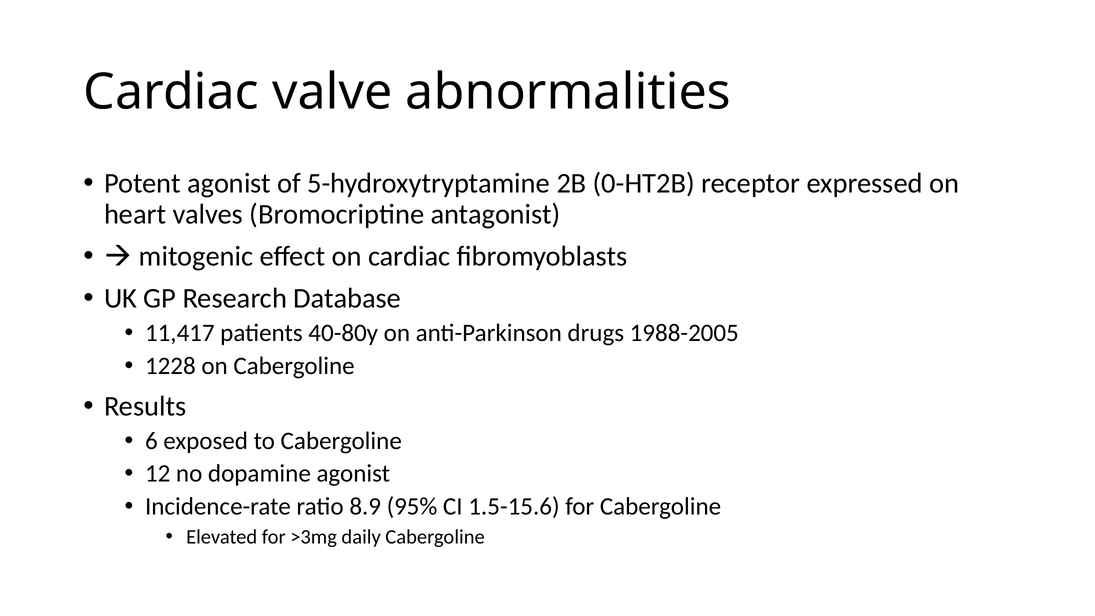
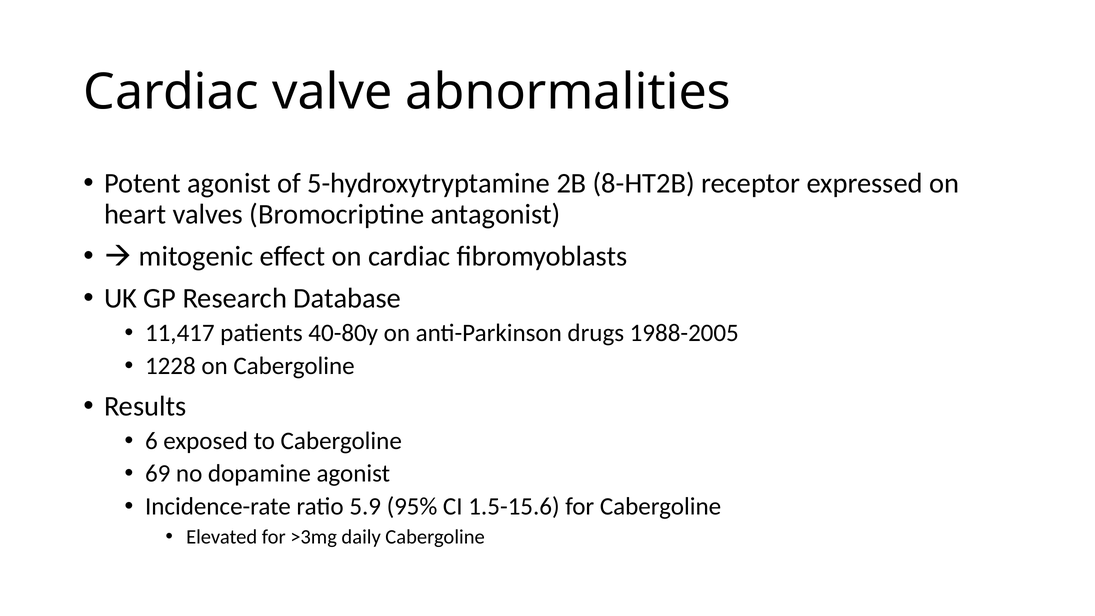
0-HT2B: 0-HT2B -> 8-HT2B (644, 183)
12: 12 -> 69 (158, 474)
8.9: 8.9 -> 5.9 (365, 506)
